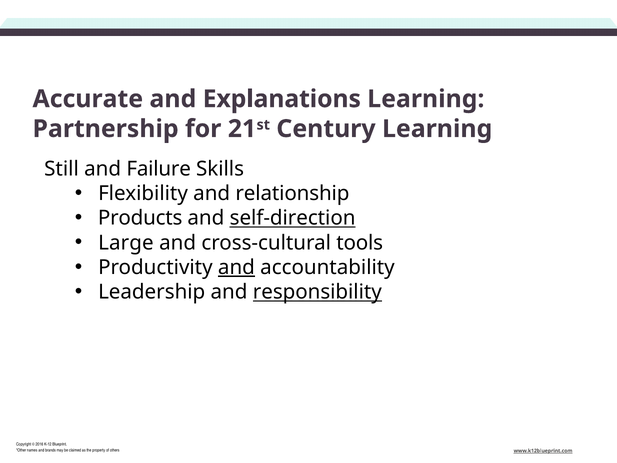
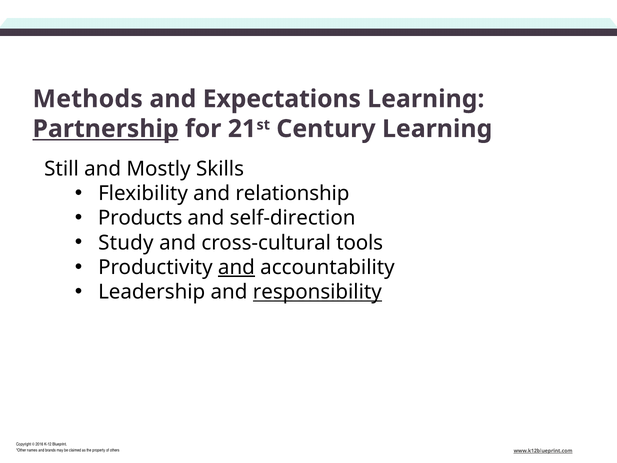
Accurate: Accurate -> Methods (88, 99)
Explanations: Explanations -> Expectations (282, 99)
Partnership underline: none -> present (106, 129)
Failure: Failure -> Mostly (159, 169)
self-direction underline: present -> none (293, 218)
Large: Large -> Study (126, 243)
